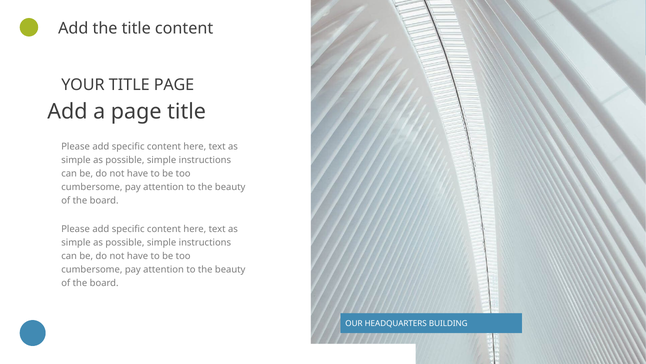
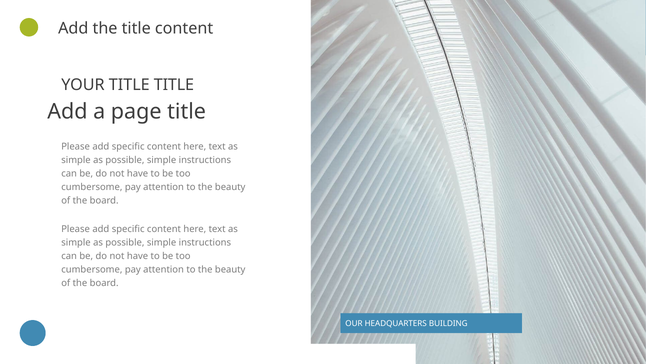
TITLE PAGE: PAGE -> TITLE (174, 85)
